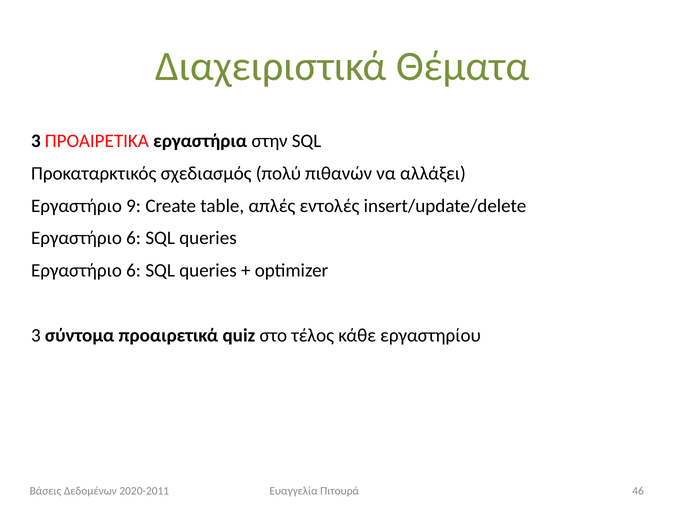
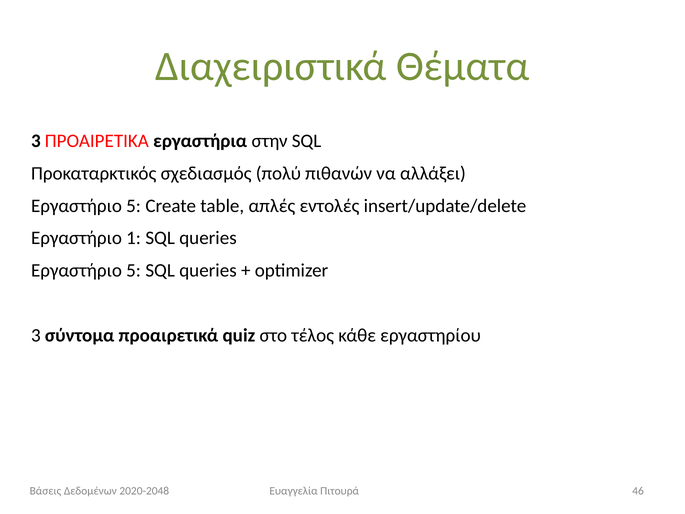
9: 9 -> 5 (134, 206)
6: 6 -> 1 (134, 238)
6: 6 -> 5 (134, 270)
2020-2011: 2020-2011 -> 2020-2048 (144, 491)
